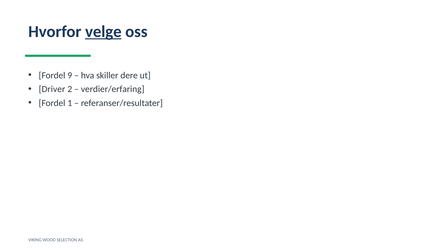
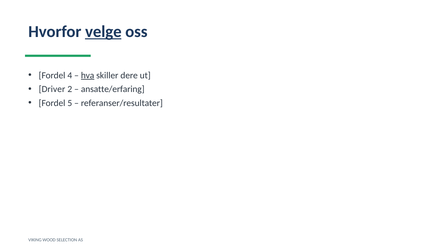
9: 9 -> 4 (70, 75)
hva underline: none -> present (88, 75)
verdier/erfaring: verdier/erfaring -> ansatte/erfaring (113, 89)
1: 1 -> 5 (70, 103)
